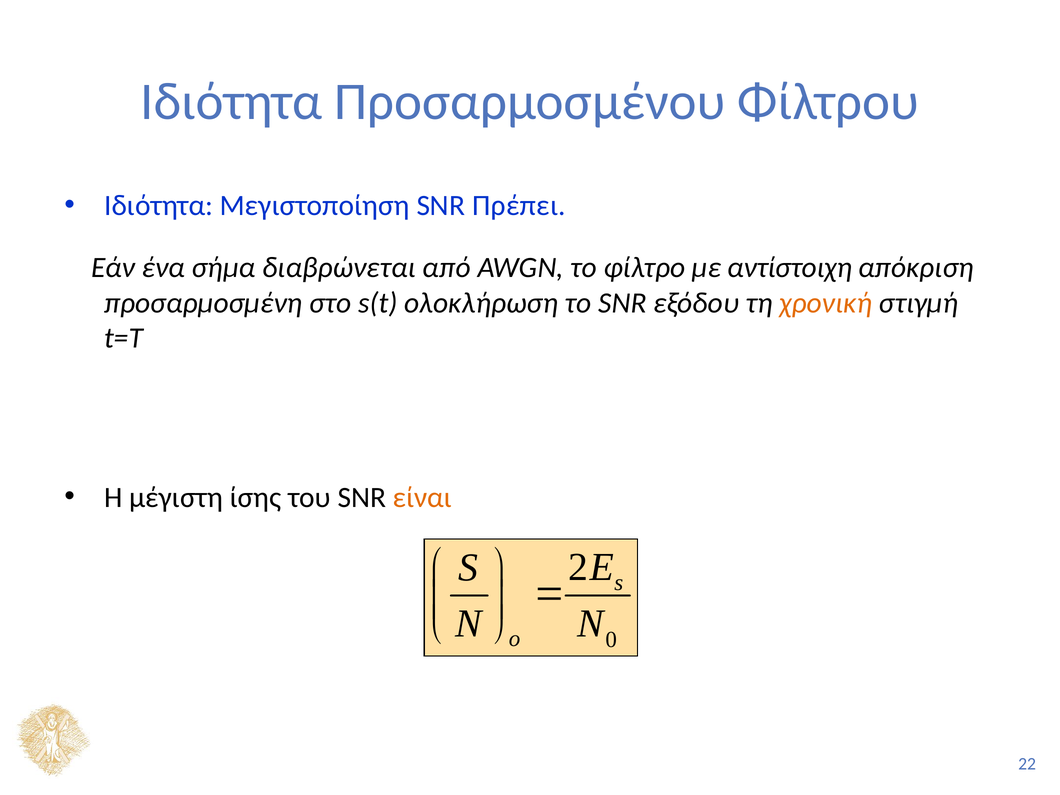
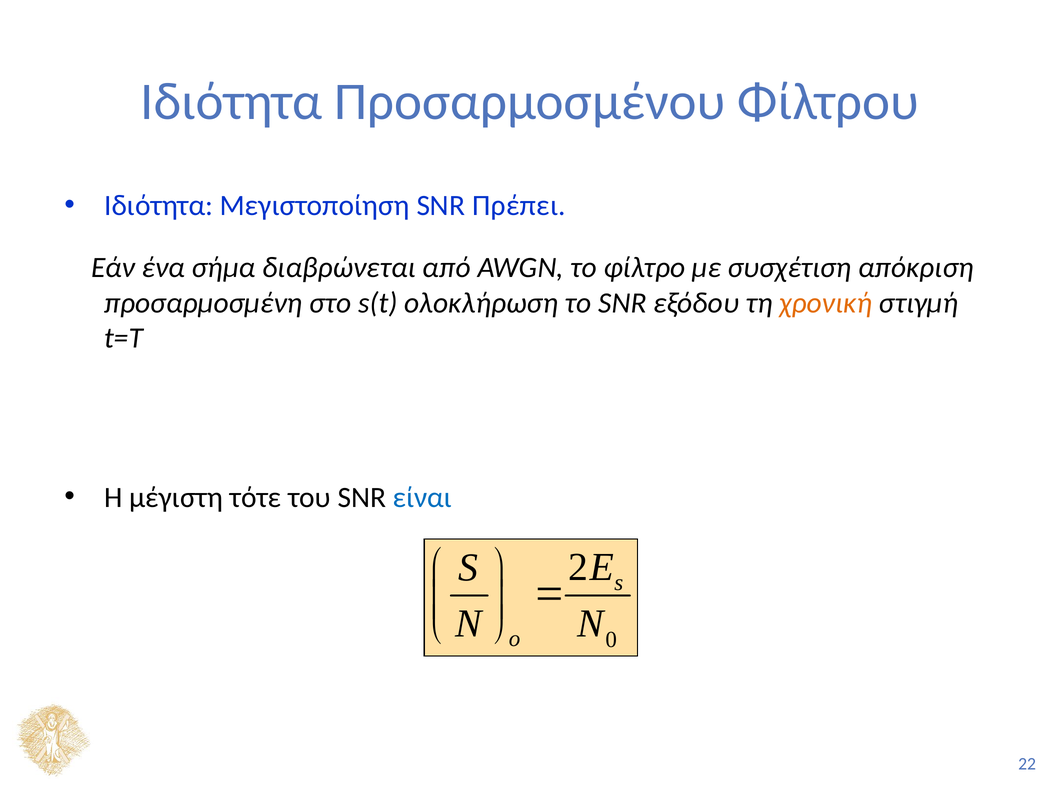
αντίστοιχη: αντίστοιχη -> συσχέτιση (790, 267)
ίσης: ίσης -> τότε (256, 497)
είναι colour: orange -> blue (422, 497)
